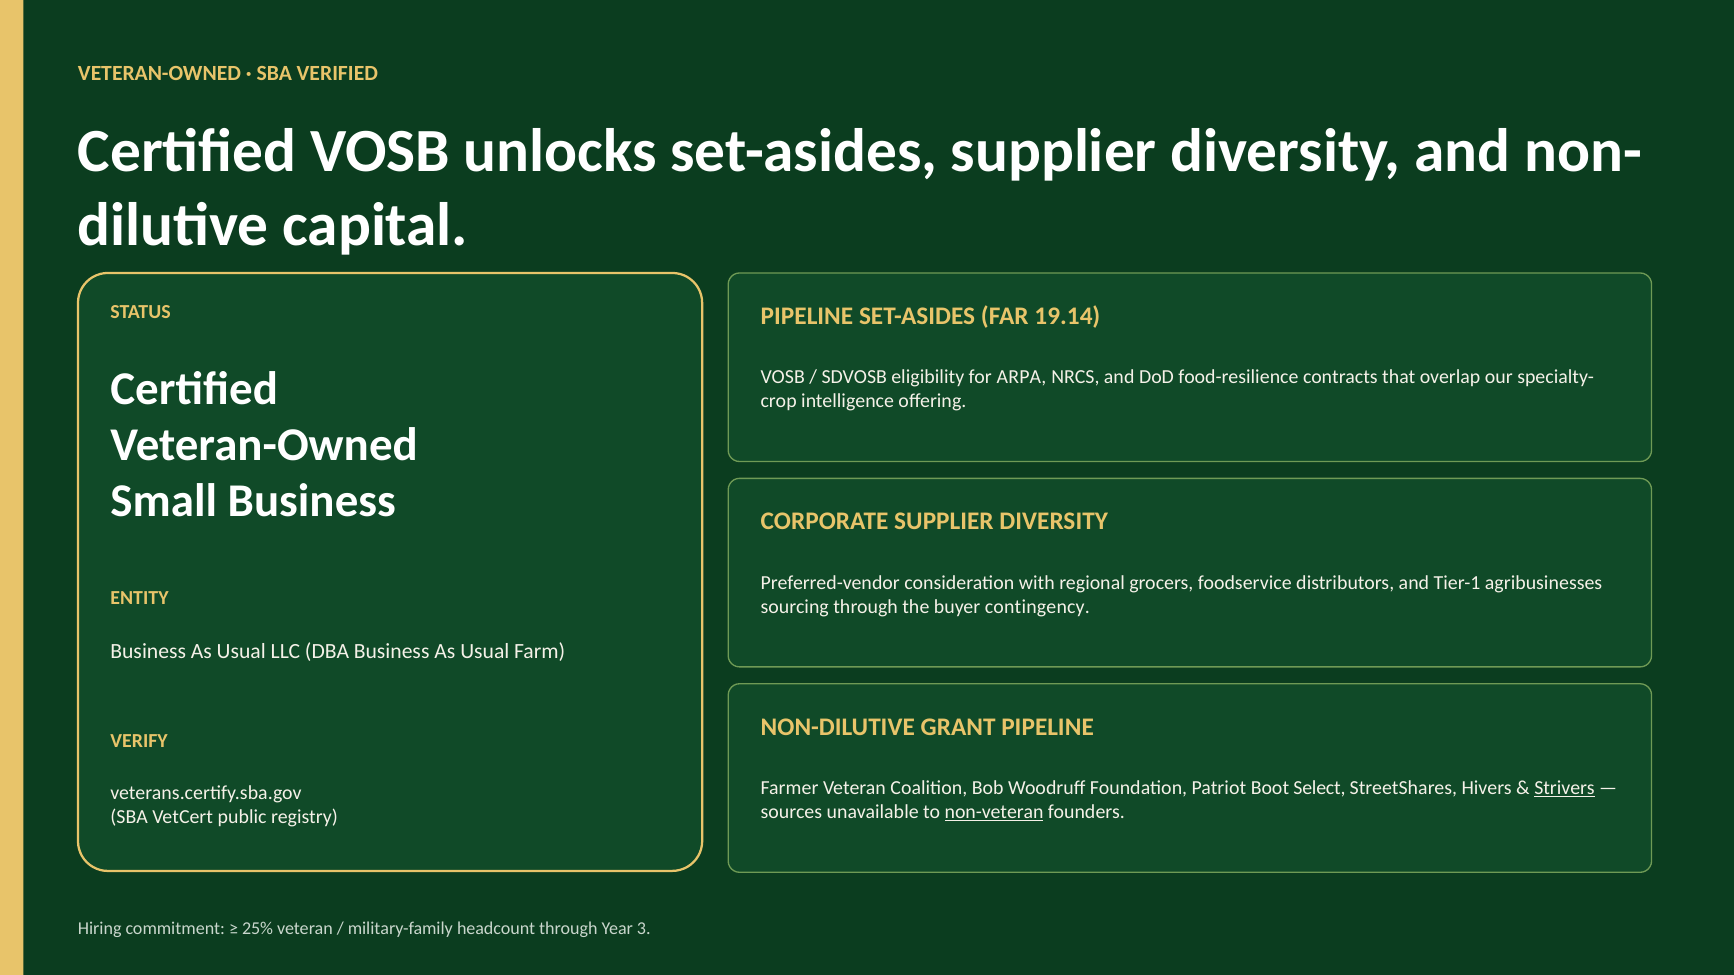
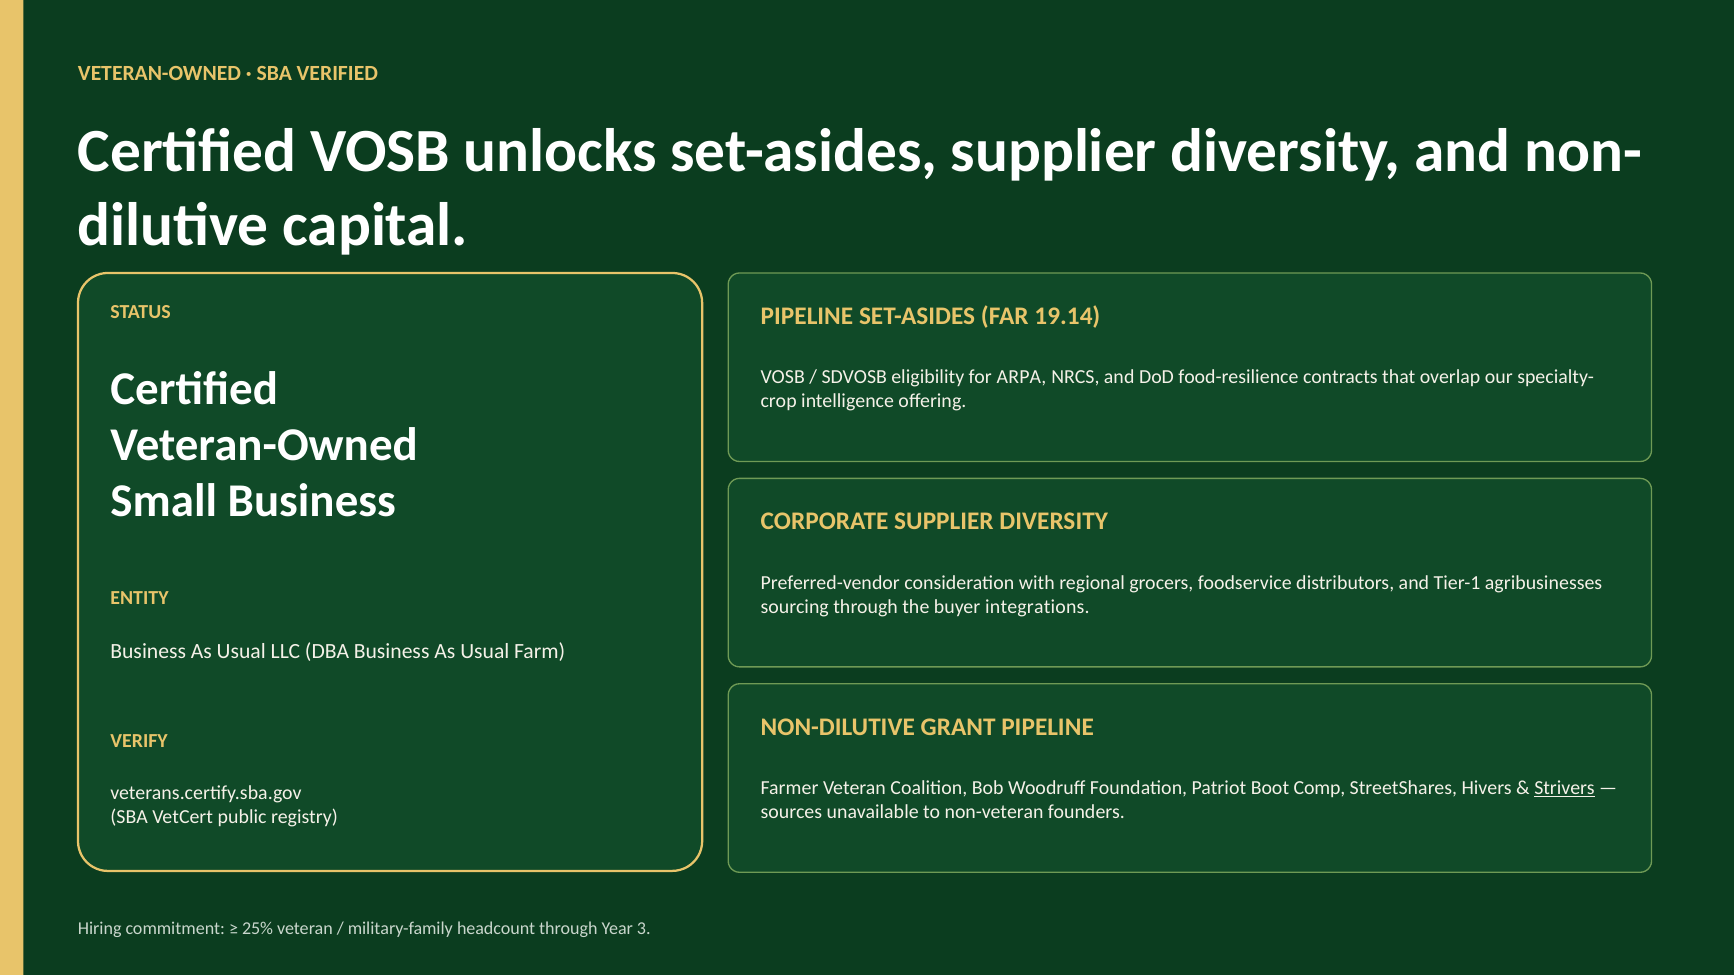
contingency: contingency -> integrations (1037, 607)
Select: Select -> Comp (1319, 788)
non-veteran underline: present -> none (994, 812)
